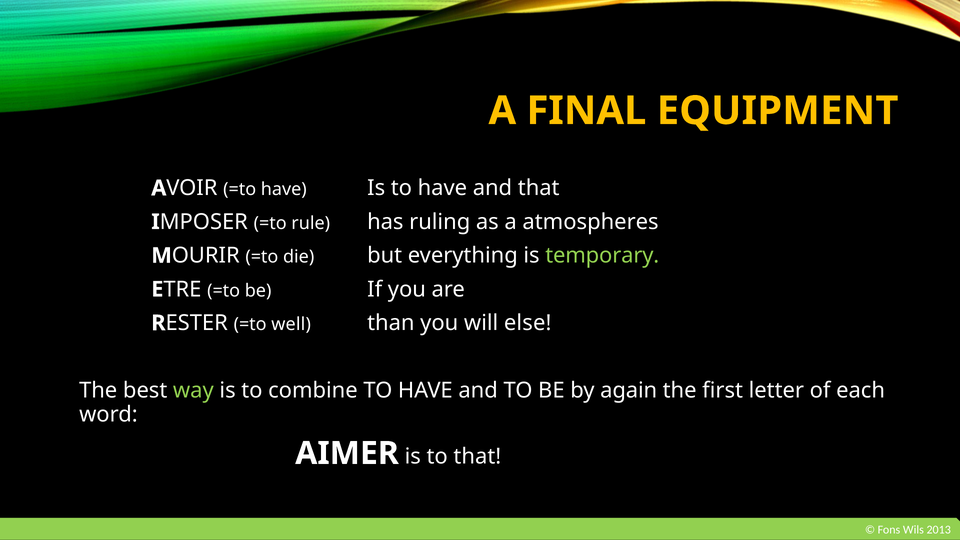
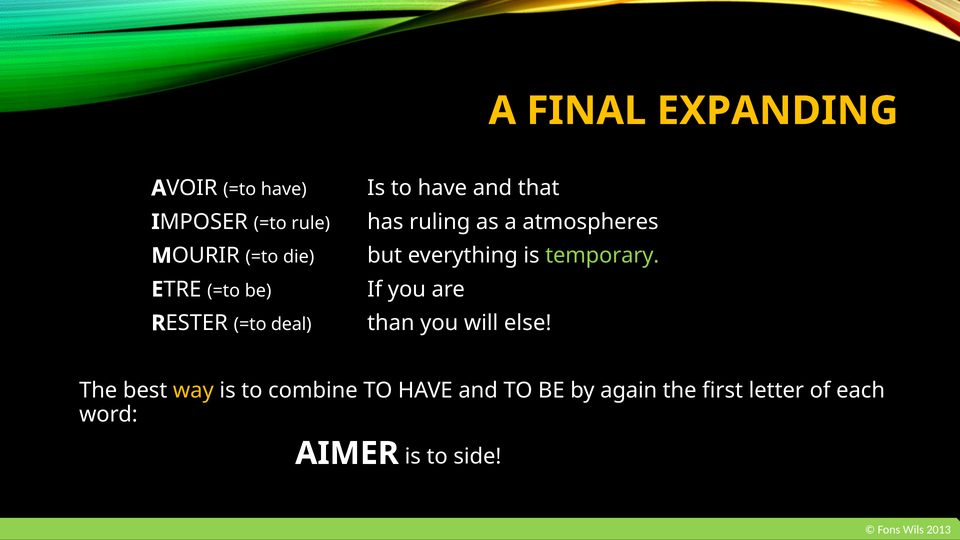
EQUIPMENT: EQUIPMENT -> EXPANDING (778, 111)
well: well -> deal (291, 324)
way colour: light green -> yellow (193, 391)
to that: that -> side (477, 457)
